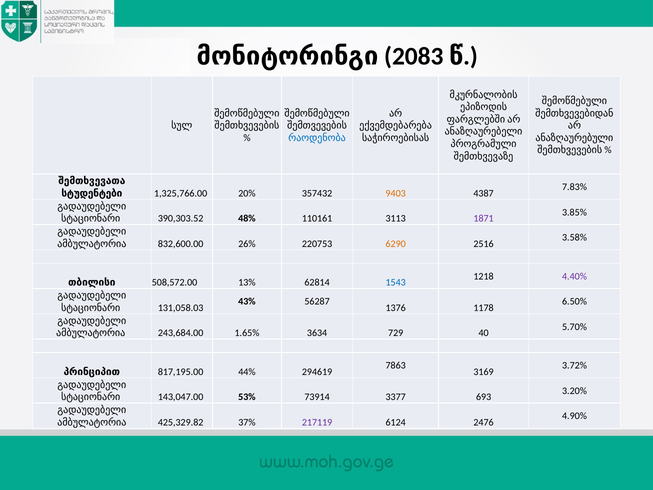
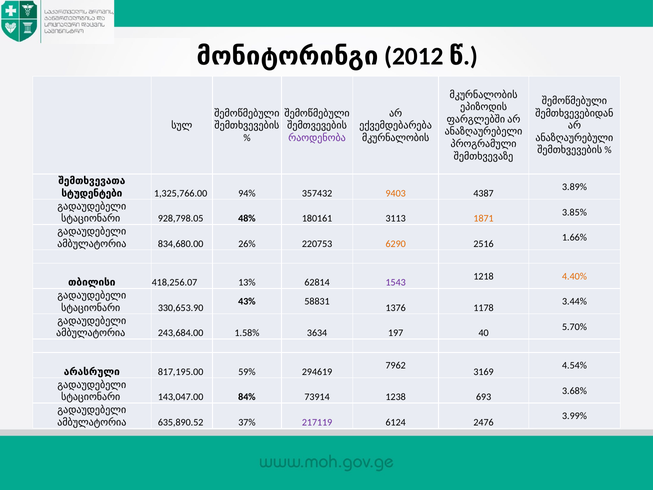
2083: 2083 -> 2012 (414, 56)
რაოდენობა colour: blue -> purple (317, 138)
საჭიროებისას: საჭიროებისას -> მკურნალობის (396, 138)
7.83%: 7.83% -> 3.89% (574, 187)
20%: 20% -> 94% (247, 193)
390,303.52: 390,303.52 -> 928,798.05 (181, 218)
110161: 110161 -> 180161 (317, 218)
1871 colour: purple -> orange (484, 218)
3.58%: 3.58% -> 1.66% (574, 238)
832,600.00: 832,600.00 -> 834,680.00 (181, 244)
4.40% colour: purple -> orange (574, 276)
508,572.00: 508,572.00 -> 418,256.07 (174, 282)
1543 colour: blue -> purple (396, 282)
56287: 56287 -> 58831 (317, 301)
6.50%: 6.50% -> 3.44% (574, 301)
131,058.03: 131,058.03 -> 330,653.90 (181, 308)
1.65%: 1.65% -> 1.58% (247, 333)
729: 729 -> 197 (396, 333)
7863: 7863 -> 7962 (396, 365)
3.72%: 3.72% -> 4.54% (574, 365)
პრინციპით: პრინციპით -> არასრული (92, 372)
44%: 44% -> 59% (247, 372)
3.20%: 3.20% -> 3.68% (574, 391)
53%: 53% -> 84% (247, 397)
3377: 3377 -> 1238 (396, 397)
4.90%: 4.90% -> 3.99% (574, 416)
425,329.82: 425,329.82 -> 635,890.52 (181, 422)
